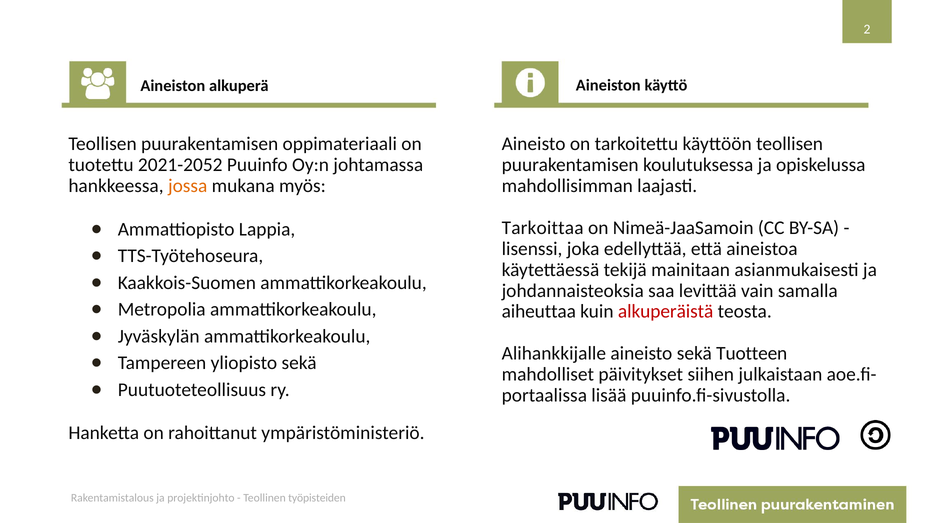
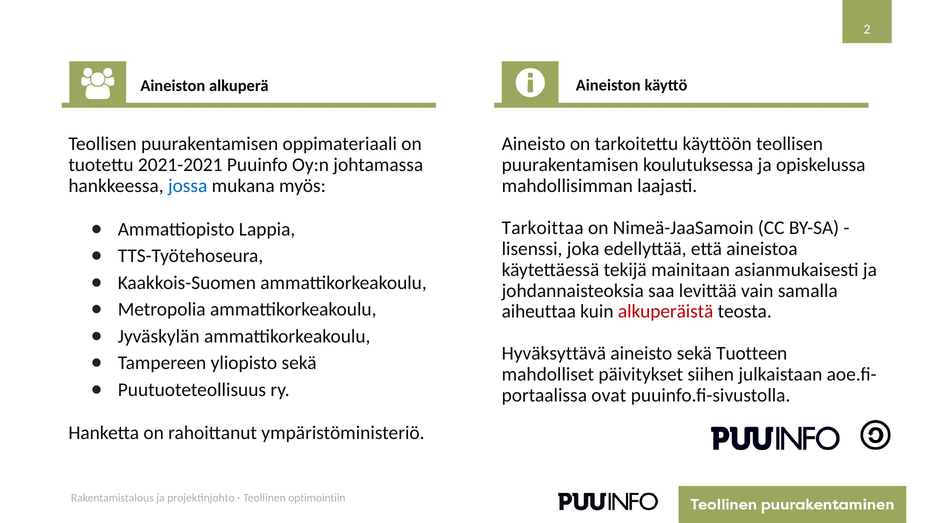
2021-2052: 2021-2052 -> 2021-2021 (180, 165)
jossa colour: orange -> blue (188, 186)
Alihankkijalle: Alihankkijalle -> Hyväksyttävä (554, 354)
lisää: lisää -> ovat (609, 395)
työpisteiden: työpisteiden -> optimointiin (317, 498)
